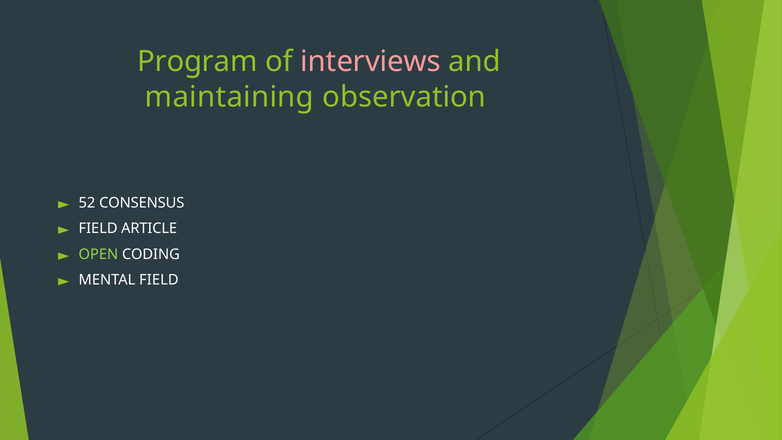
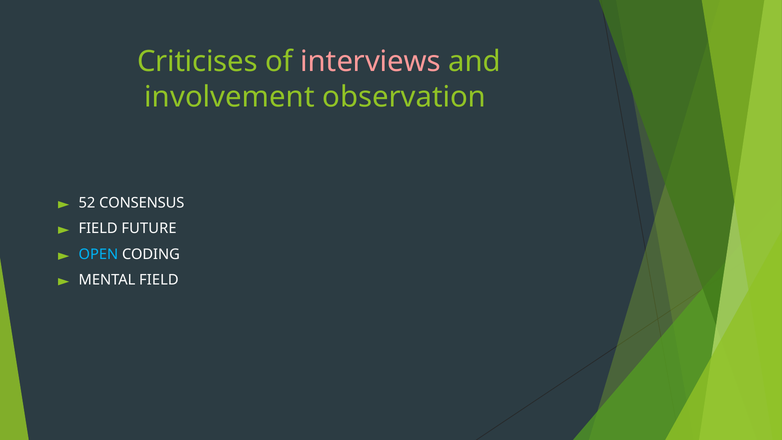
Program: Program -> Criticises (197, 62)
maintaining: maintaining -> involvement (230, 97)
ARTICLE: ARTICLE -> FUTURE (149, 229)
OPEN colour: light green -> light blue (98, 254)
